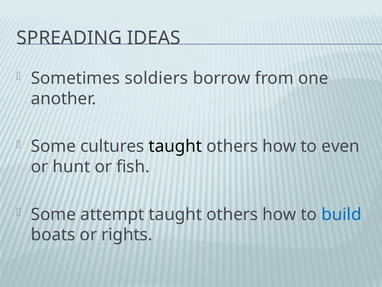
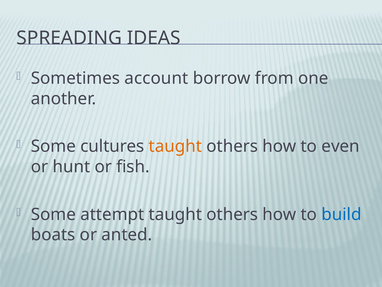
soldiers: soldiers -> account (156, 78)
taught colour: black -> orange (175, 146)
rights: rights -> anted (127, 234)
